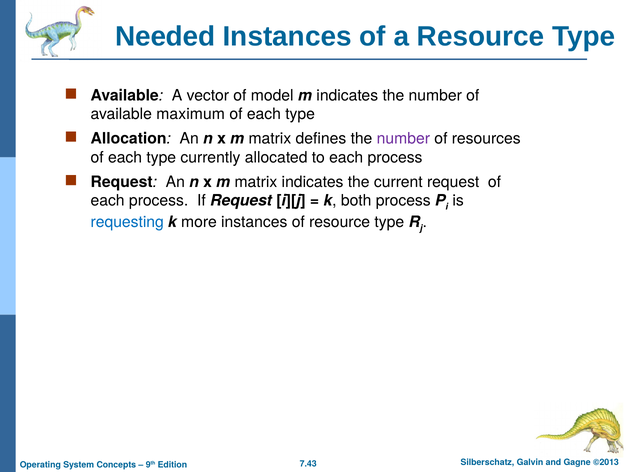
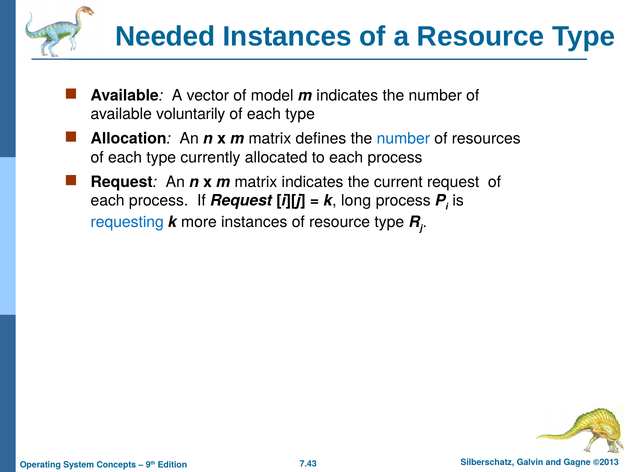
maximum: maximum -> voluntarily (191, 114)
number colour: purple -> blue (403, 139)
both: both -> long (356, 201)
